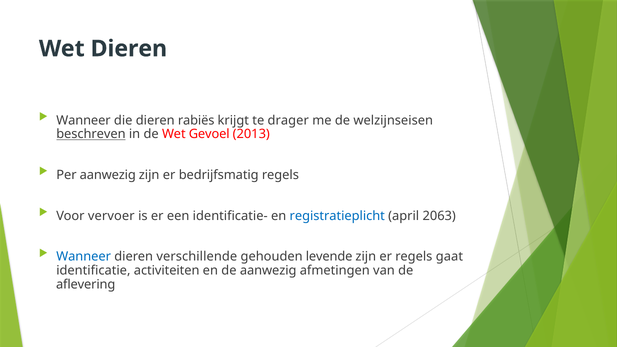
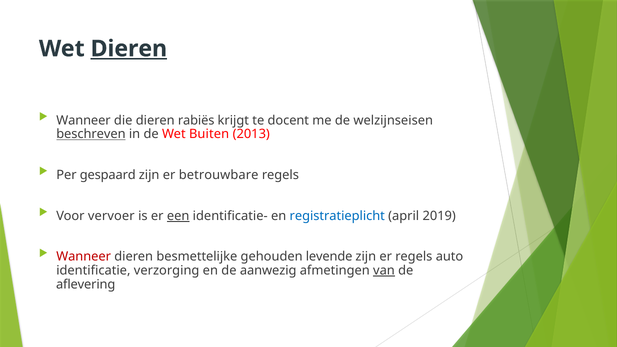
Dieren underline: none -> present (129, 49)
drager: drager -> docent (288, 120)
Gevoel: Gevoel -> Buiten (209, 134)
Per aanwezig: aanwezig -> gespaard (108, 175)
bedrijfsmatig: bedrijfsmatig -> betrouwbare (219, 175)
een underline: none -> present (178, 216)
2063: 2063 -> 2019 (439, 216)
Wanneer colour: blue -> red (84, 257)
verschillende: verschillende -> besmettelijke (197, 257)
gaat: gaat -> auto (449, 257)
activiteiten: activiteiten -> verzorging (167, 271)
van underline: none -> present (384, 271)
